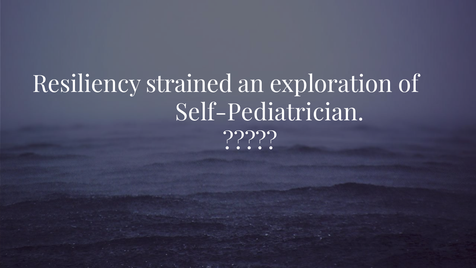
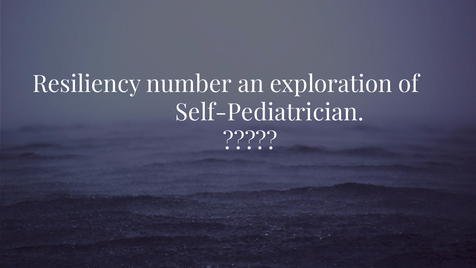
strained: strained -> number (189, 84)
